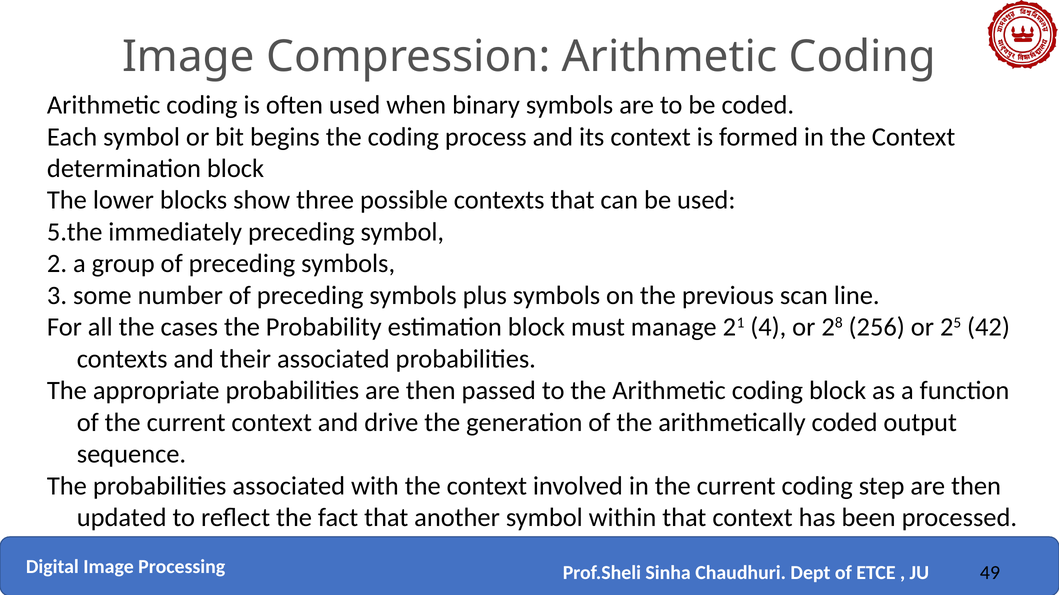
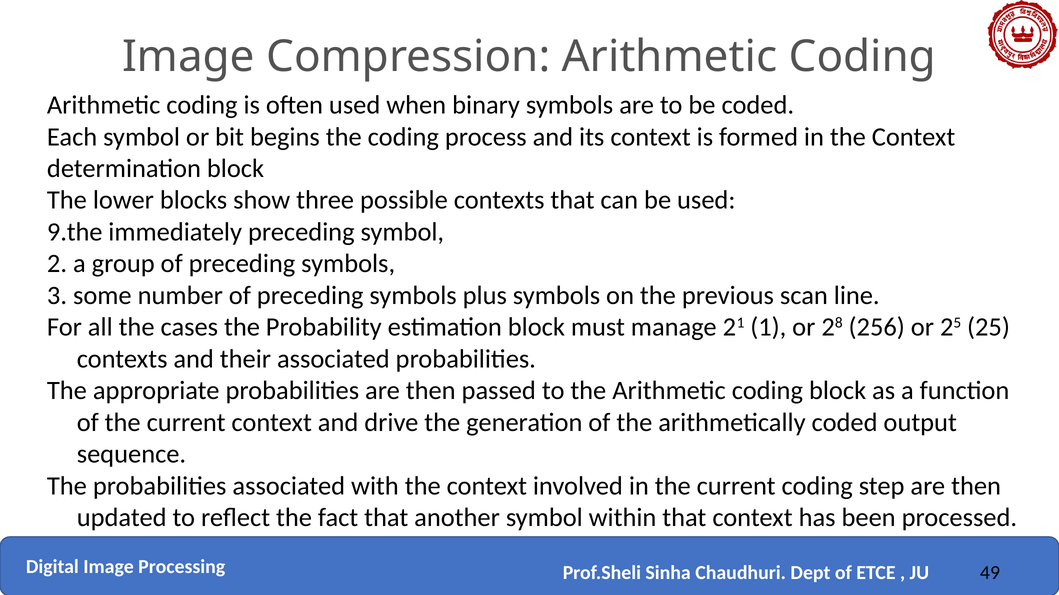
5.the: 5.the -> 9.the (75, 232)
4: 4 -> 1 (768, 328)
25 42: 42 -> 25 (988, 328)
